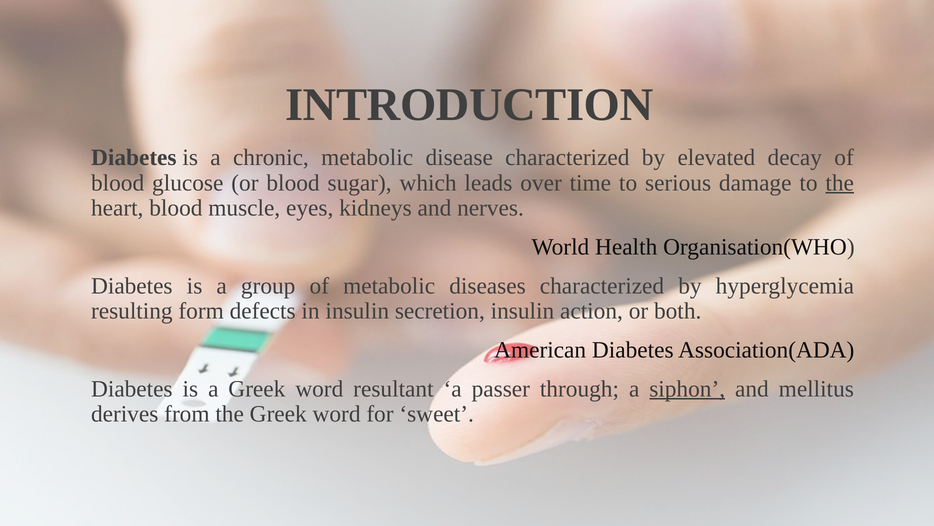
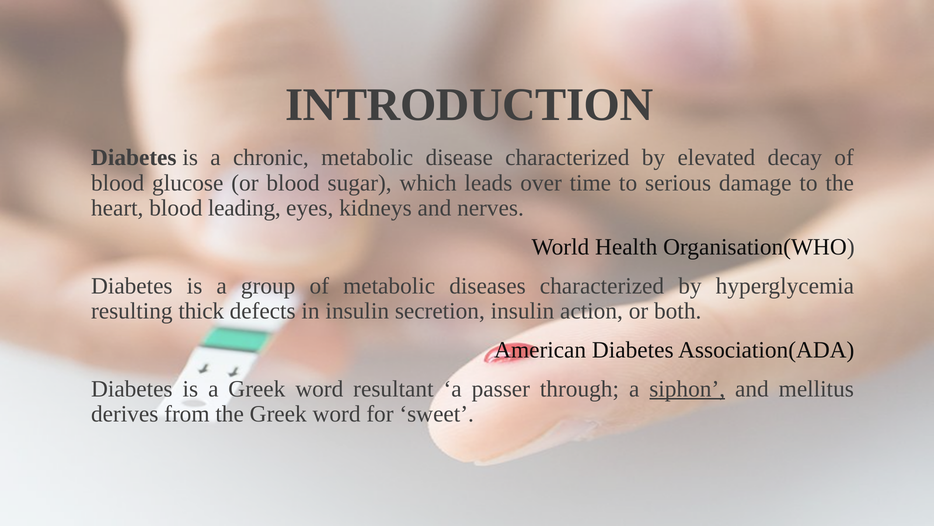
the underline: present -> none (840, 183)
muscle: muscle -> leading (244, 208)
form: form -> thick (201, 311)
